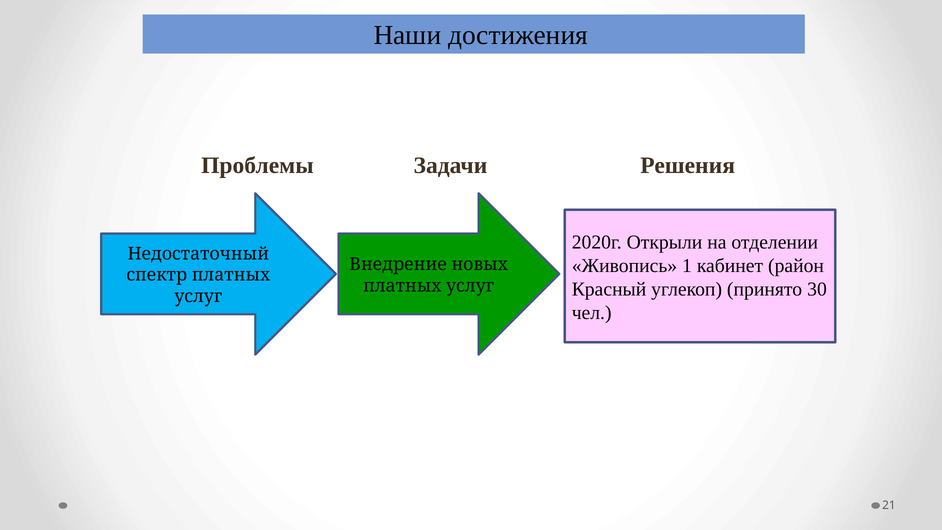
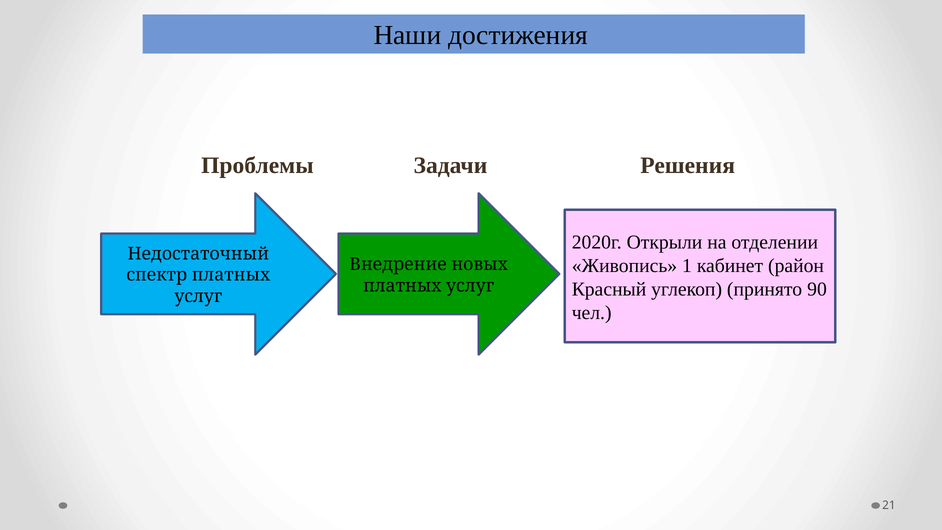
30: 30 -> 90 (817, 289)
